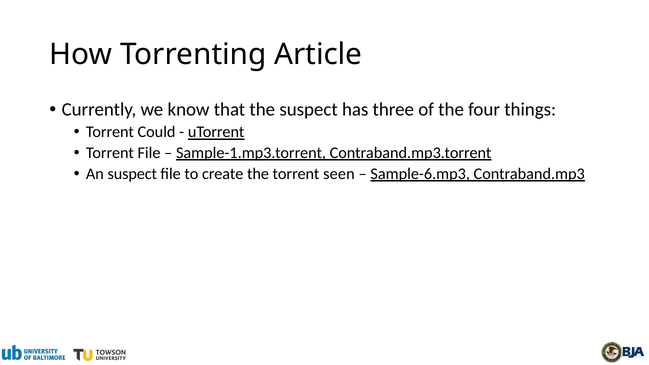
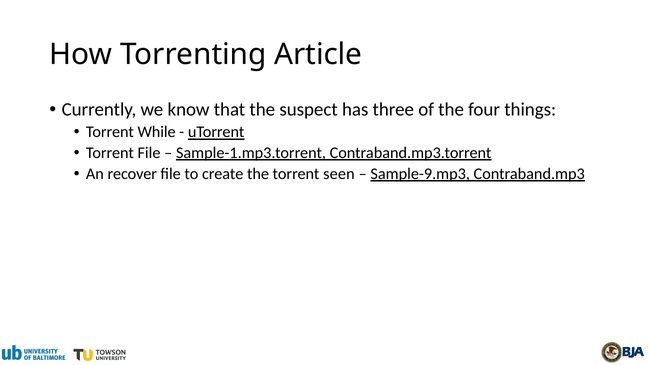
Could: Could -> While (157, 132)
An suspect: suspect -> recover (132, 174)
Sample-6.mp3: Sample-6.mp3 -> Sample-9.mp3 (420, 174)
